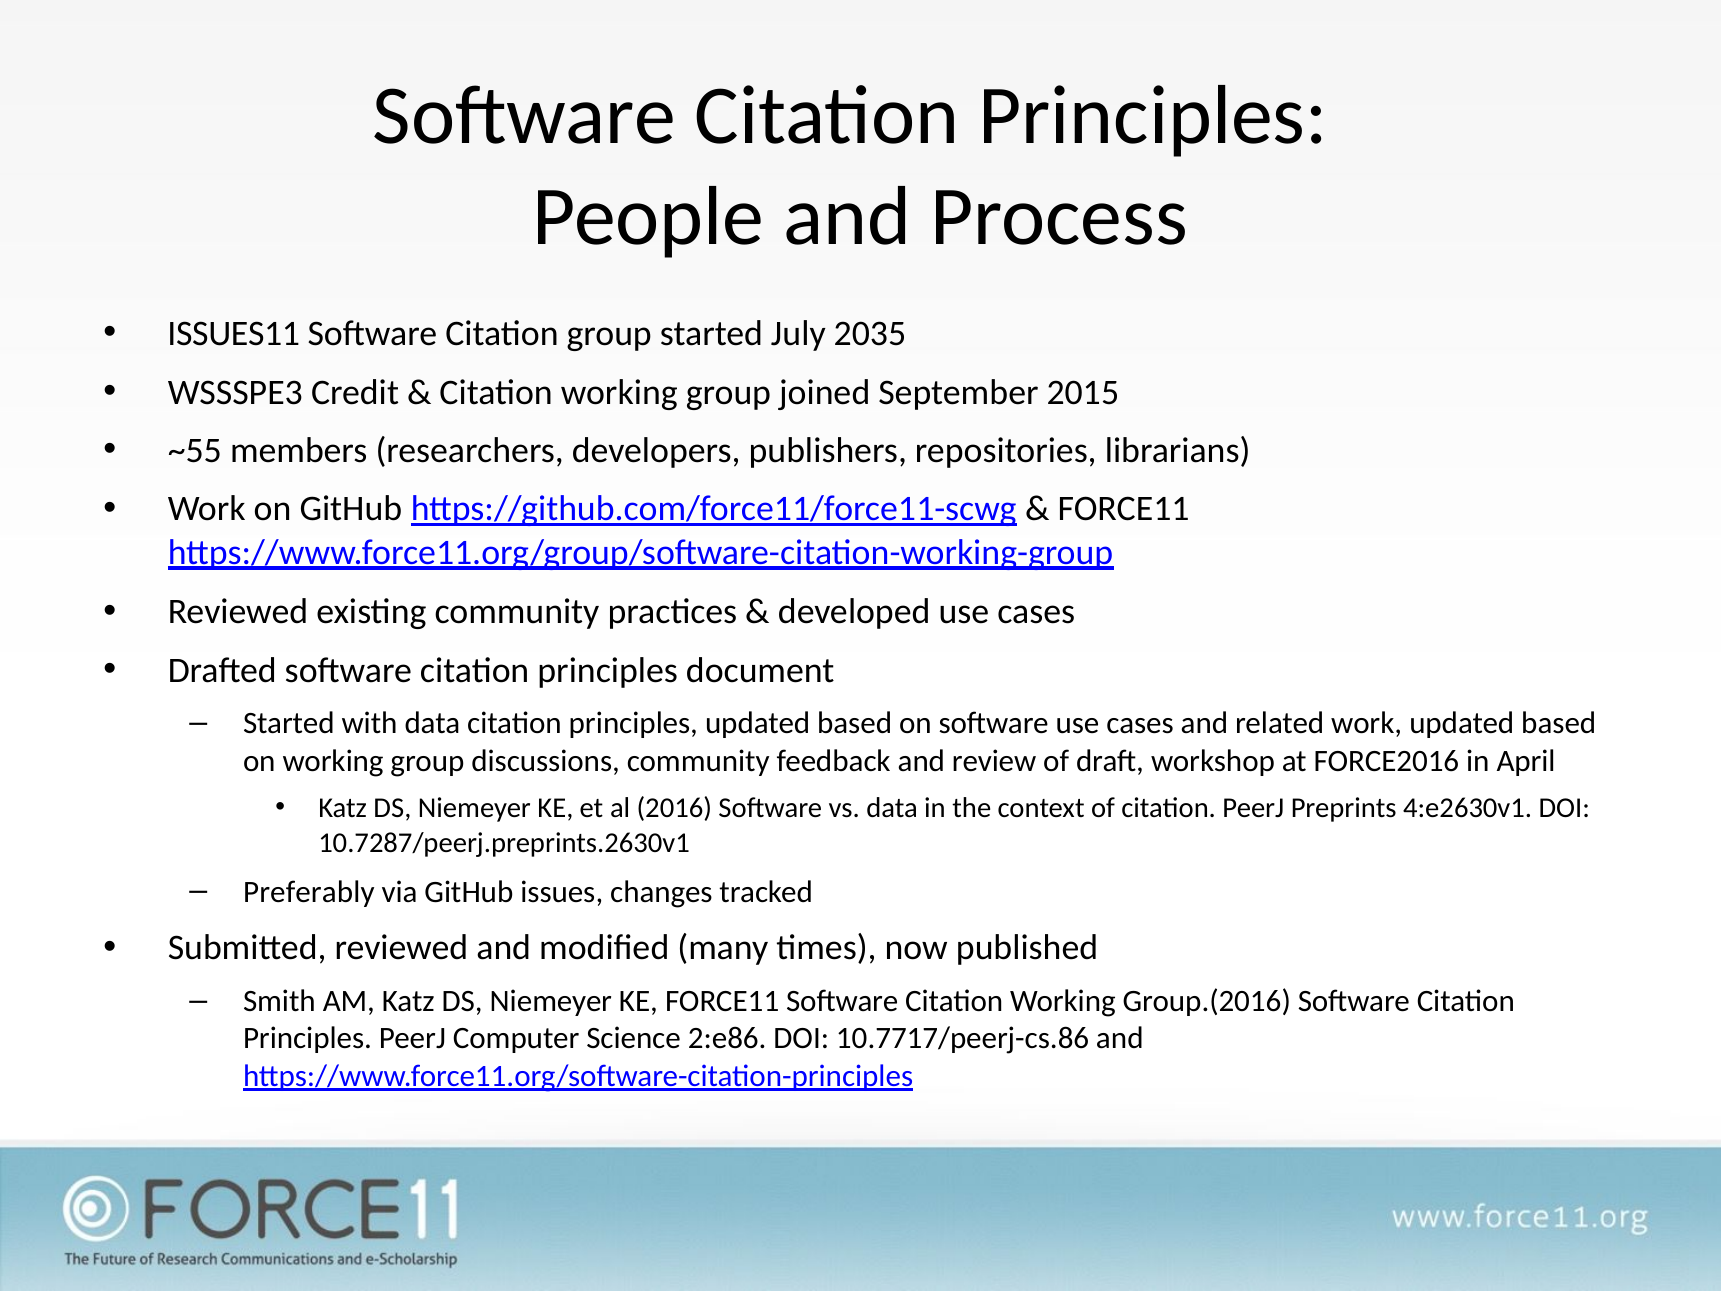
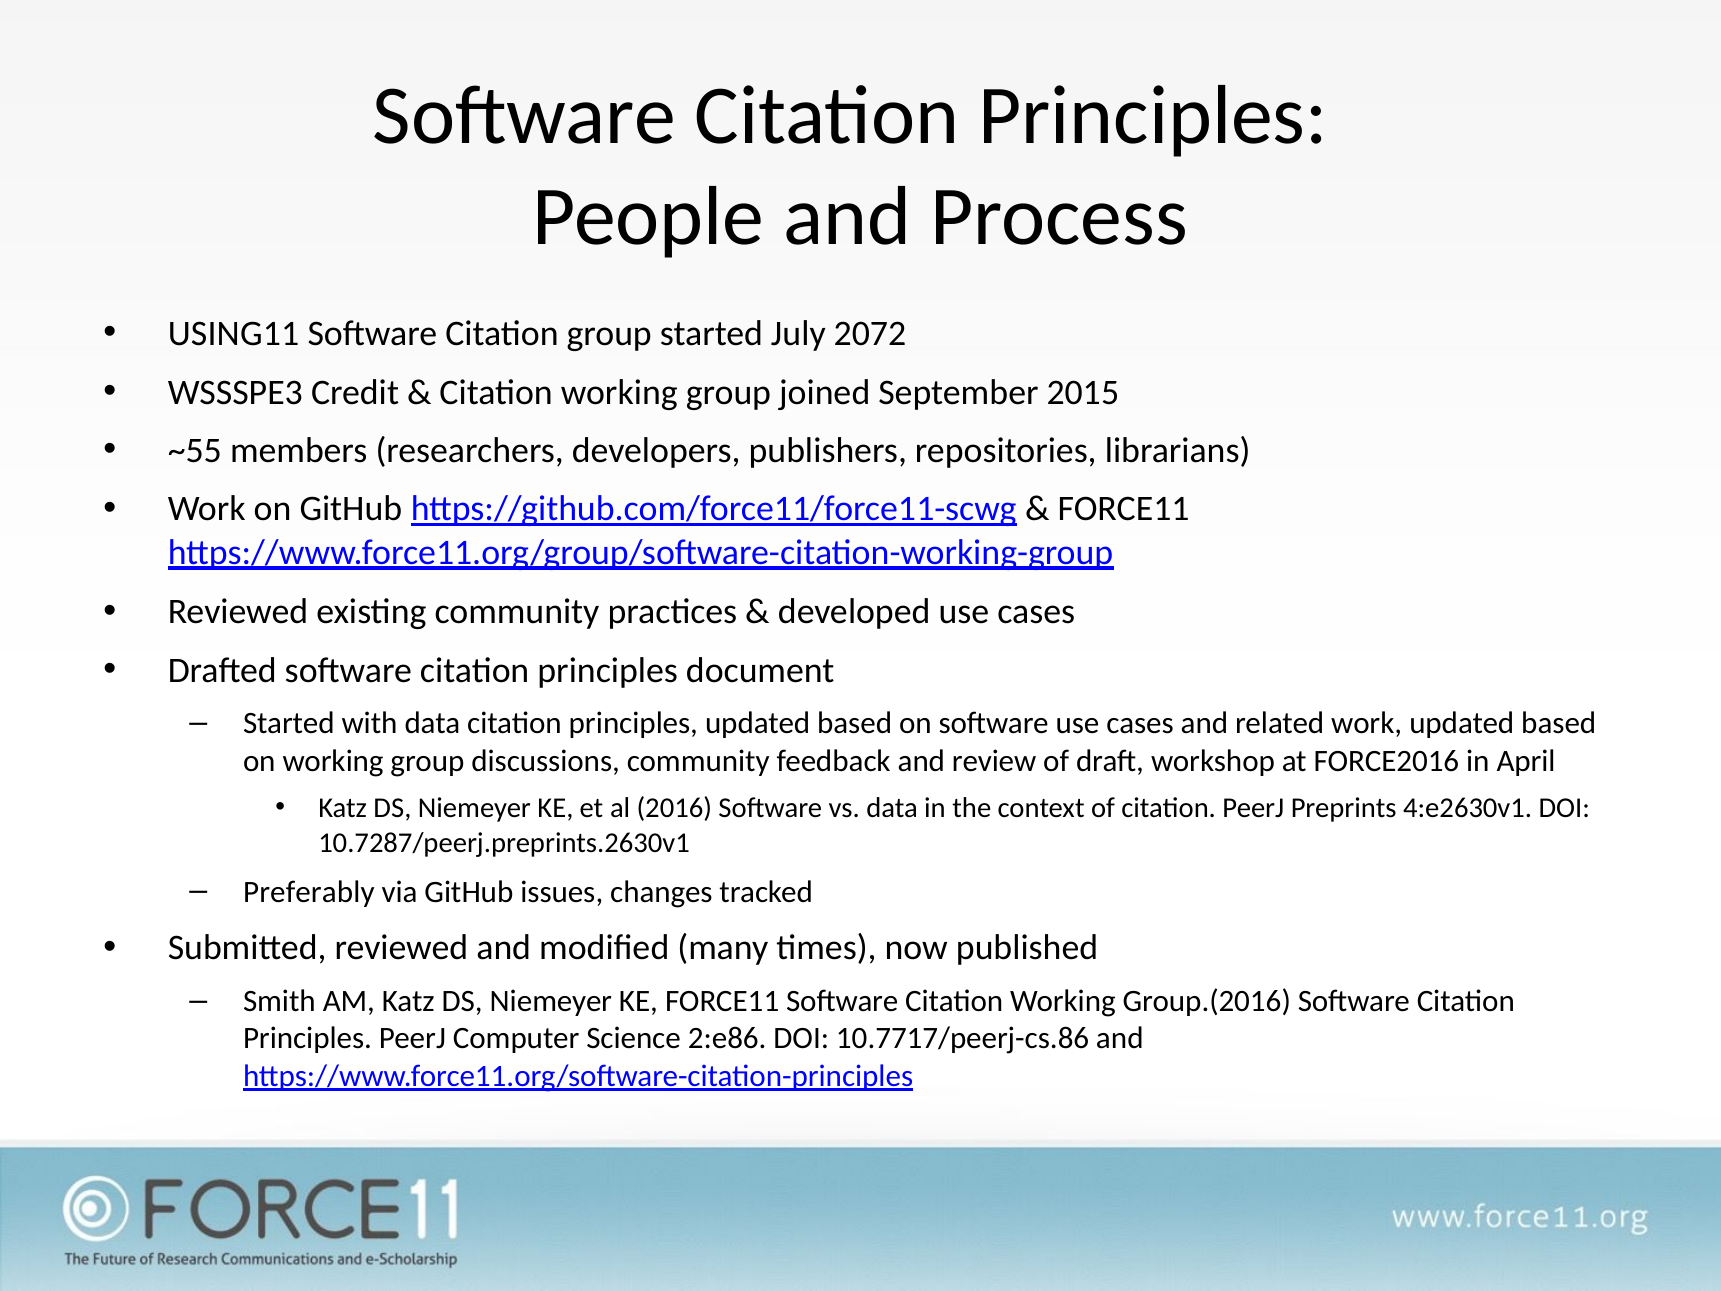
ISSUES11: ISSUES11 -> USING11 (234, 334)
2035: 2035 -> 2072 (870, 334)
